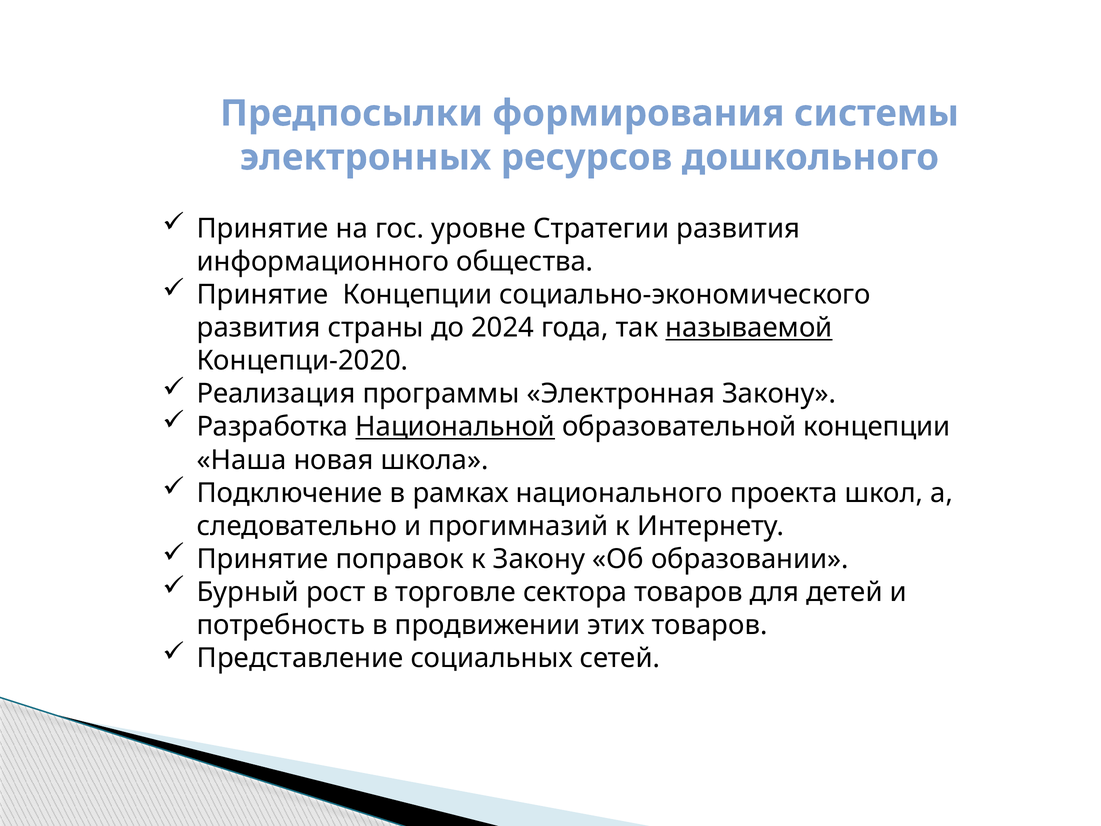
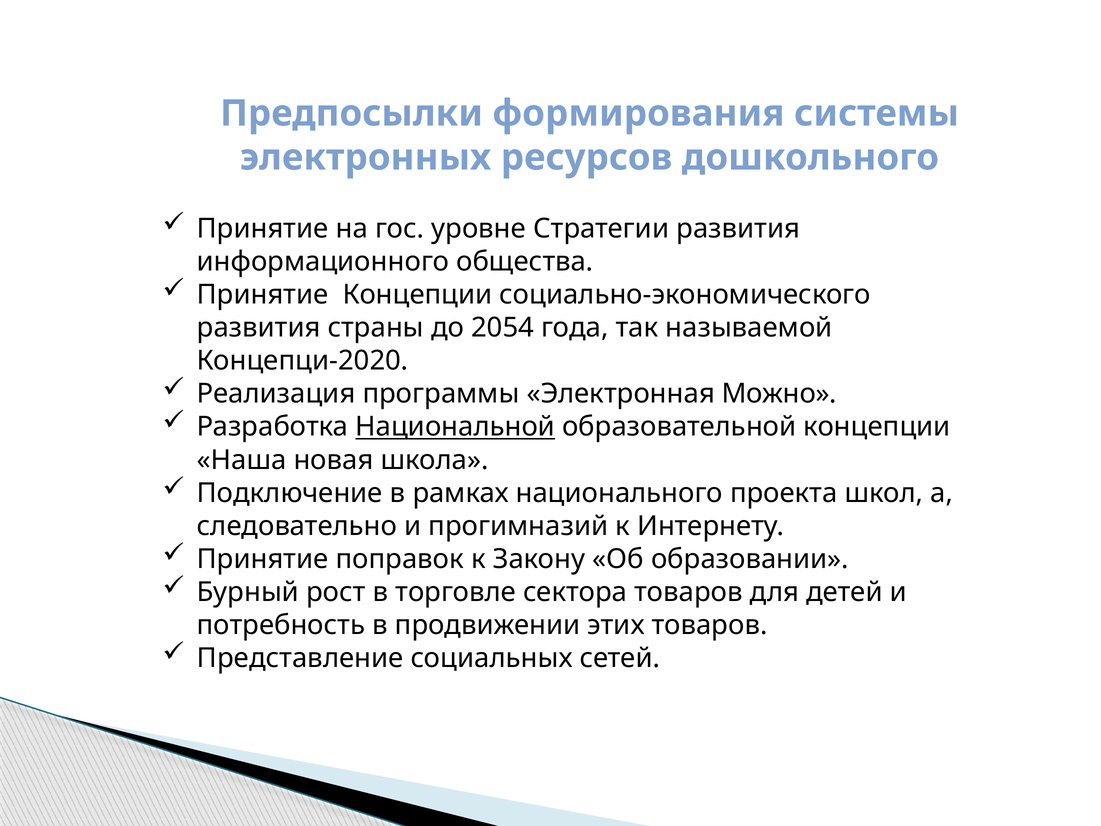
2024: 2024 -> 2054 (503, 328)
называемой underline: present -> none (749, 328)
Электронная Закону: Закону -> Можно (779, 394)
